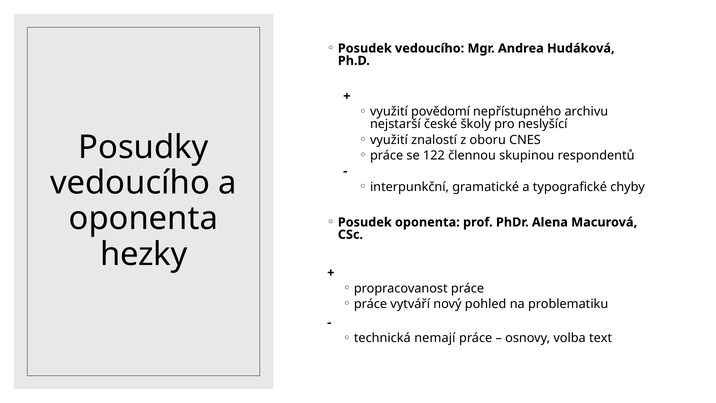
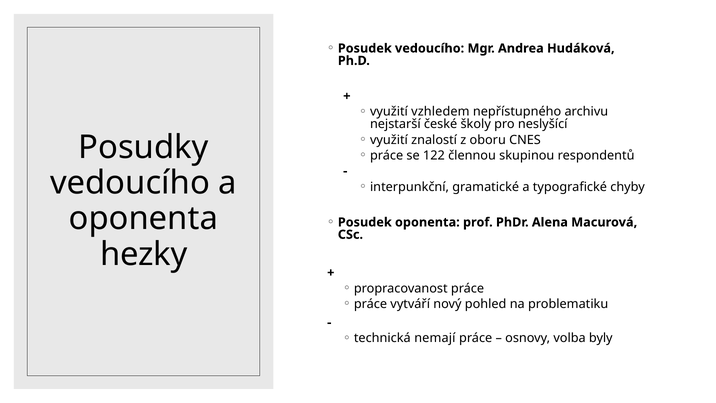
povědomí: povědomí -> vzhledem (440, 112)
text: text -> byly (601, 338)
